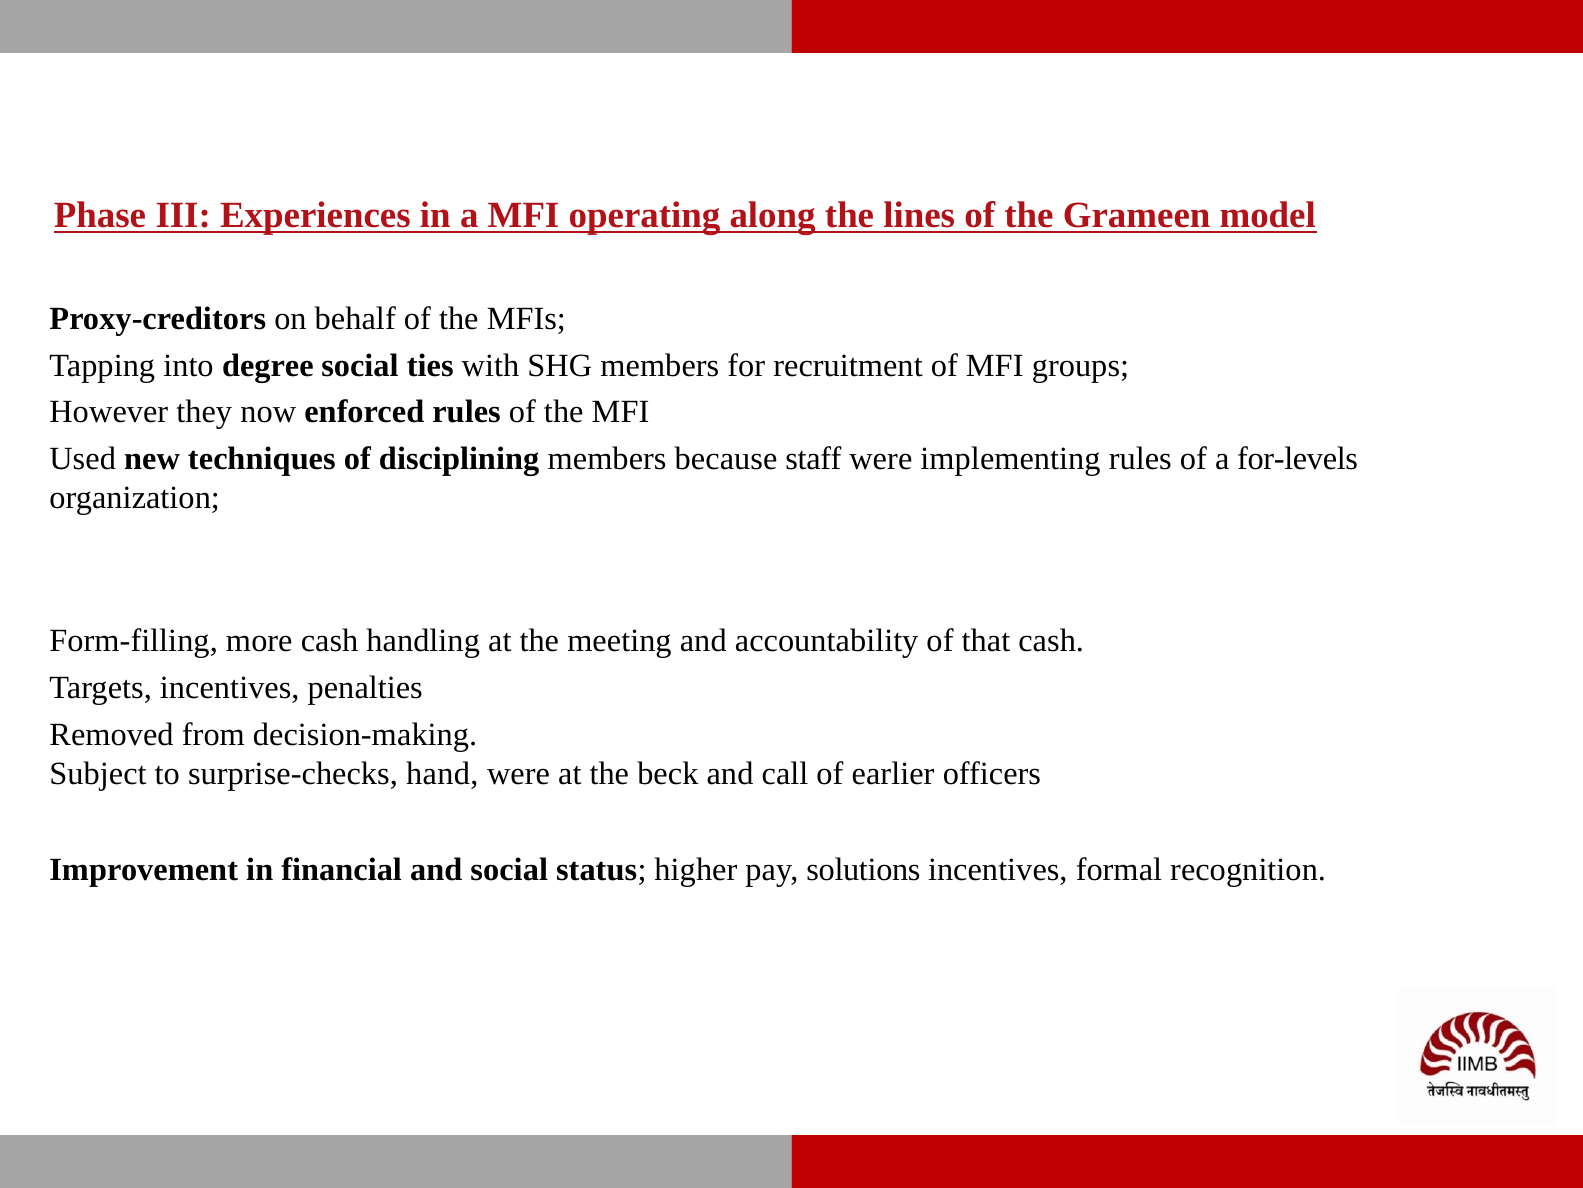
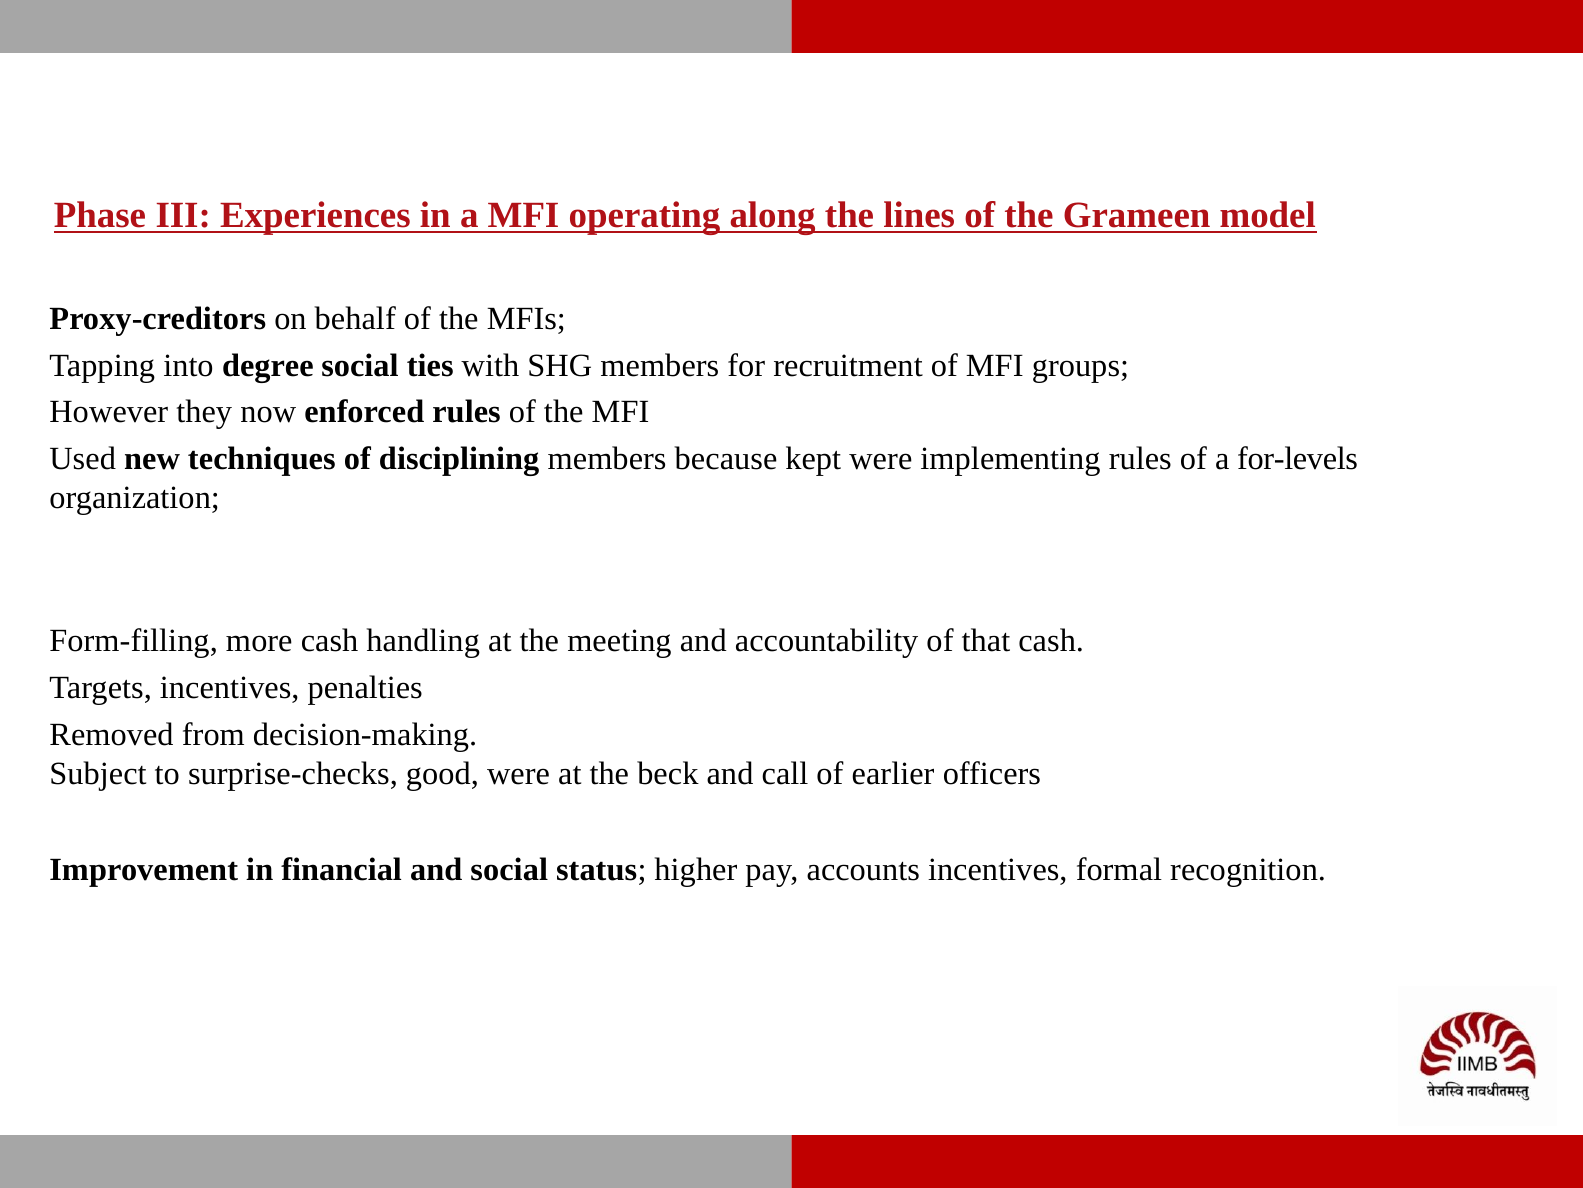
staff: staff -> kept (813, 459)
hand: hand -> good (442, 773)
solutions: solutions -> accounts (863, 870)
